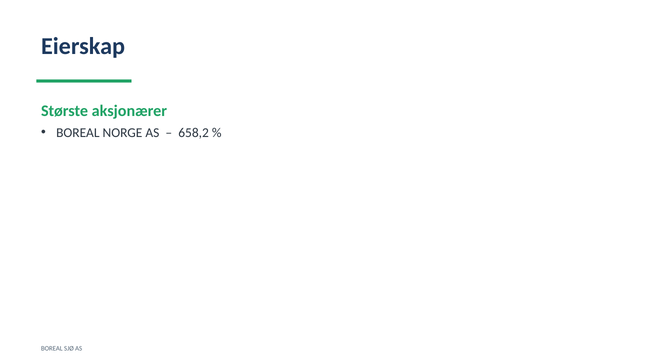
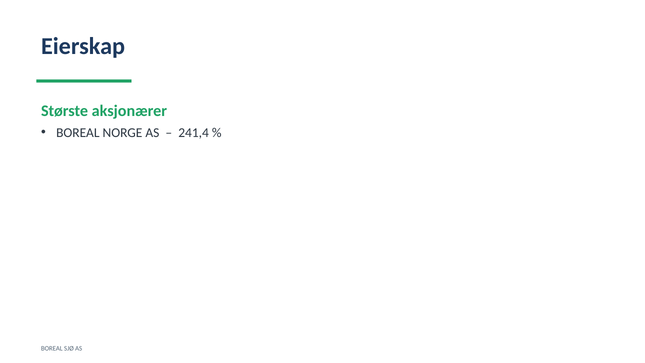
658,2: 658,2 -> 241,4 (194, 133)
